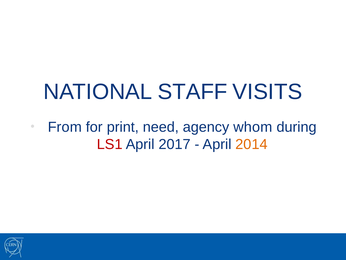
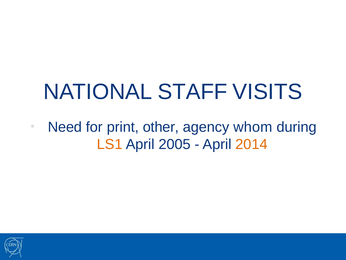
From: From -> Need (65, 127)
need: need -> other (161, 127)
LS1 colour: red -> orange (110, 144)
2017: 2017 -> 2005 (175, 144)
